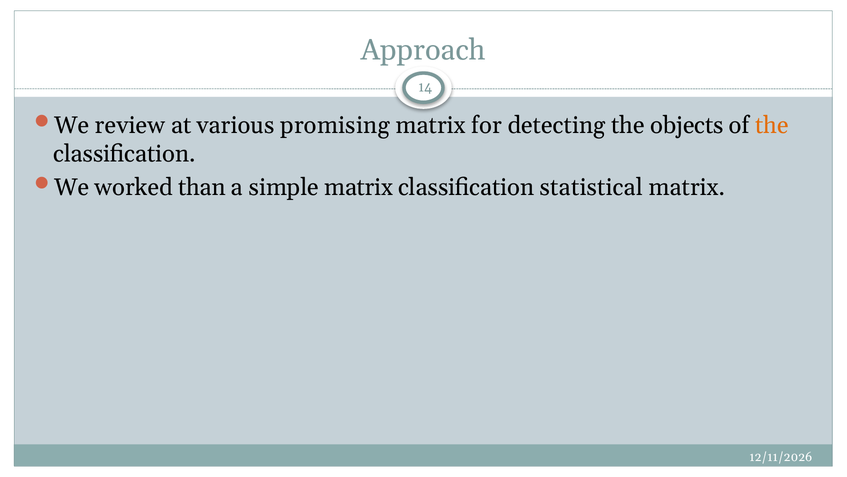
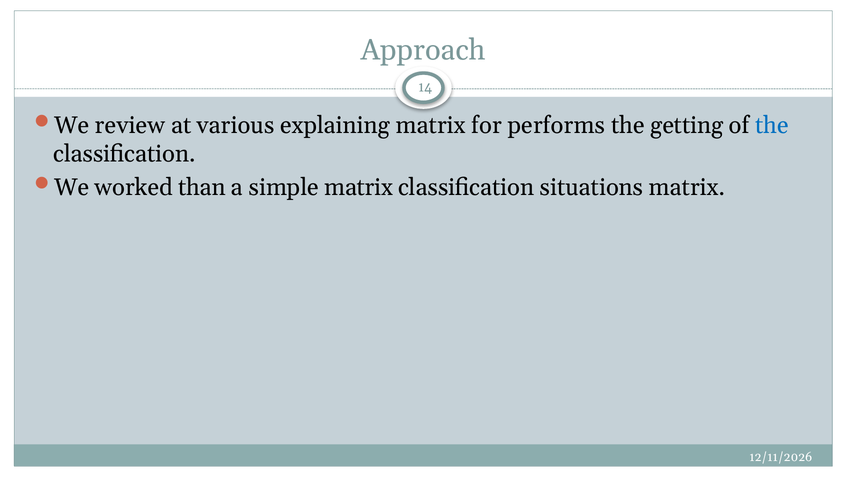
promising: promising -> explaining (335, 125)
detecting: detecting -> performs (556, 125)
objects: objects -> getting (687, 125)
the colour: orange -> blue (772, 125)
statistical: statistical -> situations (592, 187)
